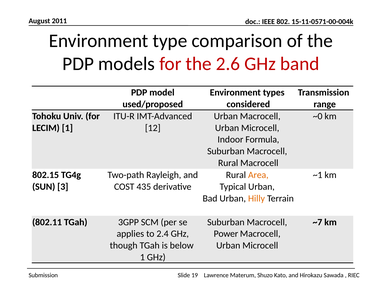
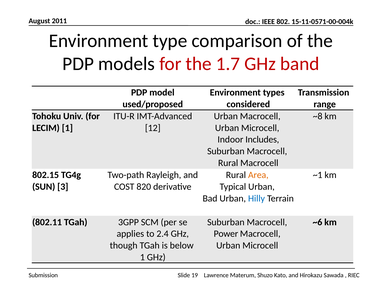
2.6: 2.6 -> 1.7 (228, 64)
~0: ~0 -> ~8 (318, 116)
Formula: Formula -> Includes (262, 139)
435: 435 -> 820 (144, 186)
Hilly colour: orange -> blue (256, 198)
~7: ~7 -> ~6 (317, 222)
